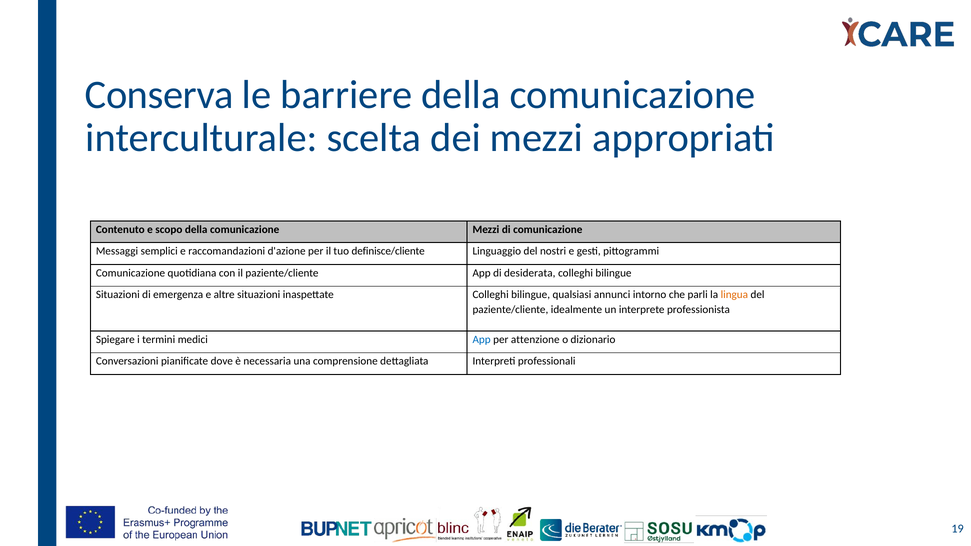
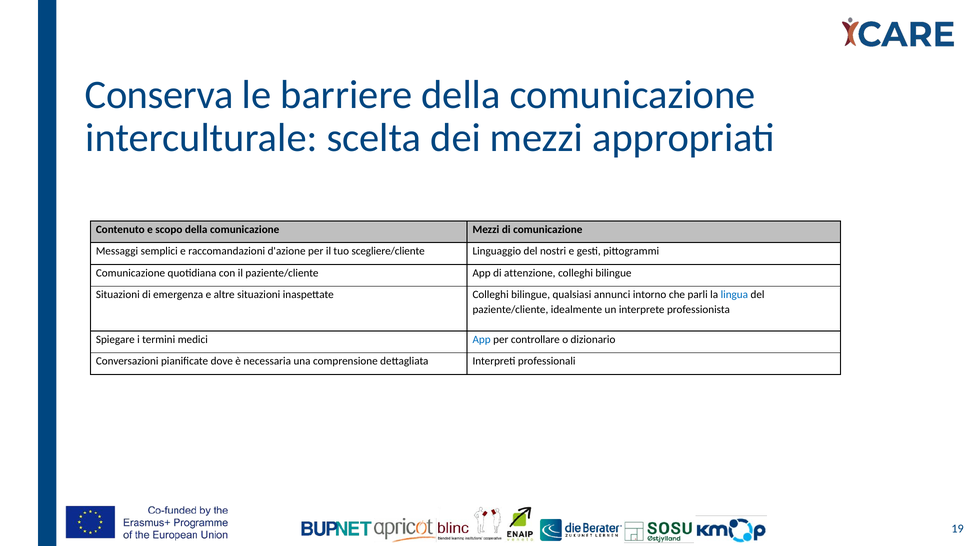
definisce/cliente: definisce/cliente -> scegliere/cliente (388, 251)
desiderata: desiderata -> attenzione (530, 273)
lingua colour: orange -> blue (734, 295)
attenzione: attenzione -> controllare (535, 340)
